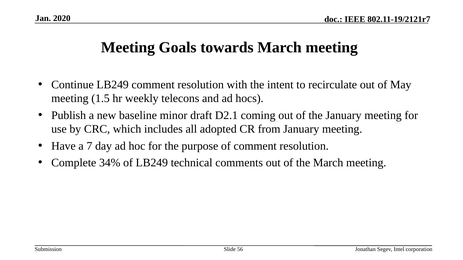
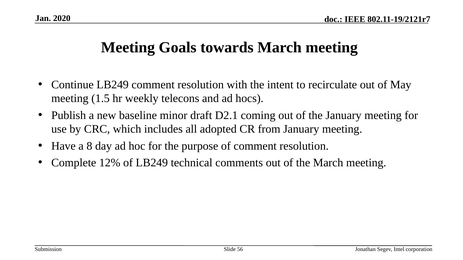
7: 7 -> 8 (89, 146)
34%: 34% -> 12% (110, 163)
